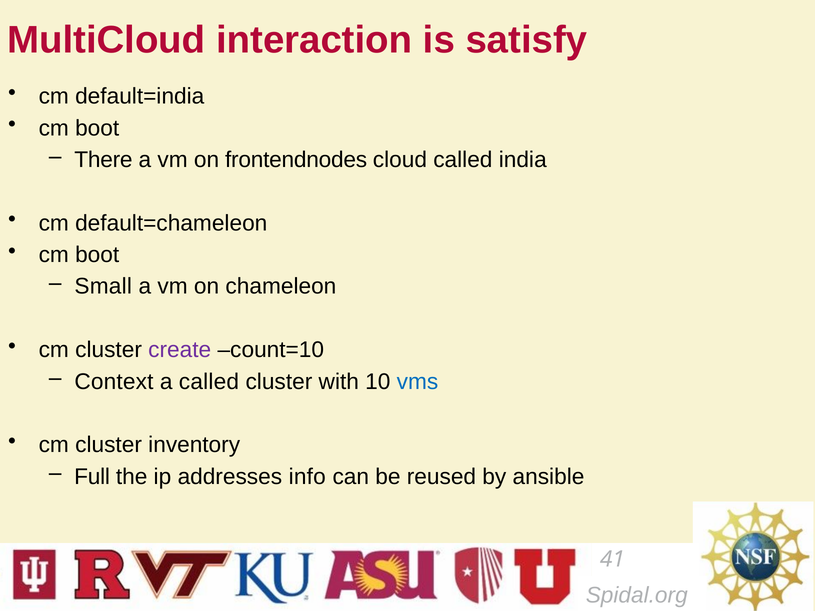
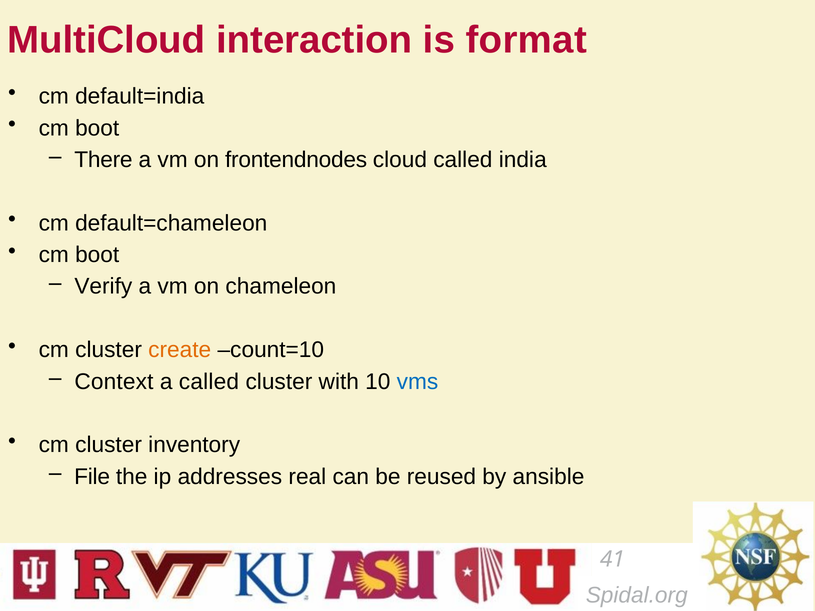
satisfy: satisfy -> format (526, 40)
Small: Small -> Verify (103, 287)
create colour: purple -> orange (180, 350)
Full: Full -> File (92, 477)
info: info -> real (307, 477)
